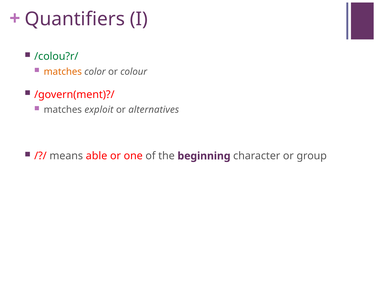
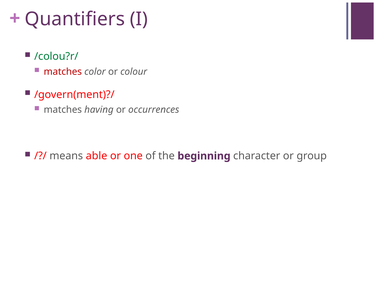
matches colour: orange -> red (63, 72)
exploit: exploit -> having (99, 110)
alternatives: alternatives -> occurrences (154, 110)
